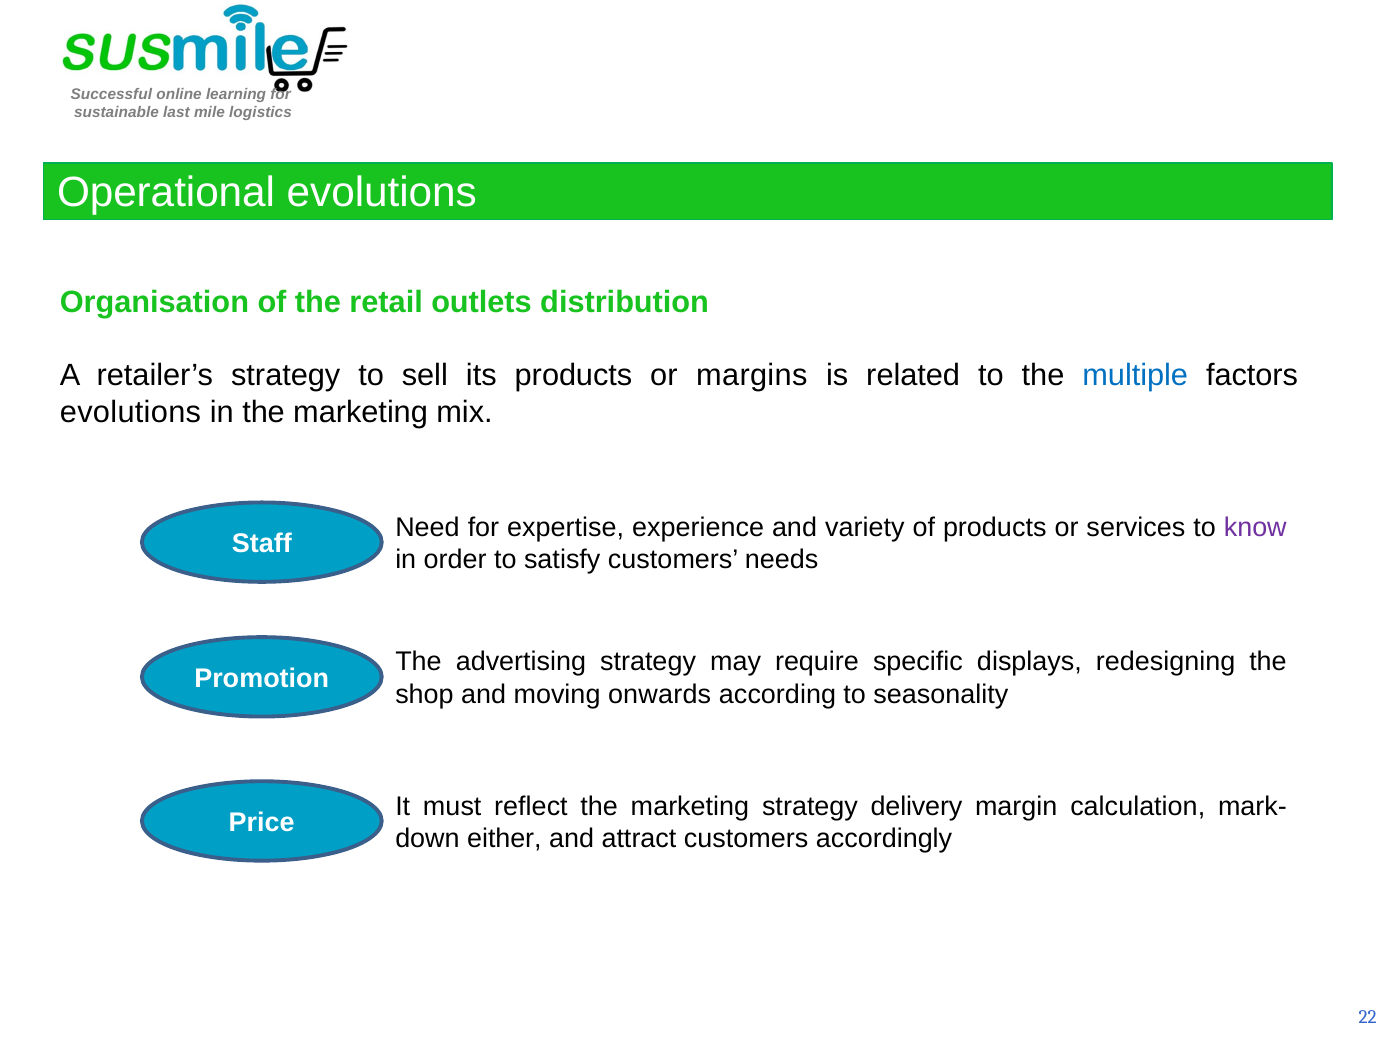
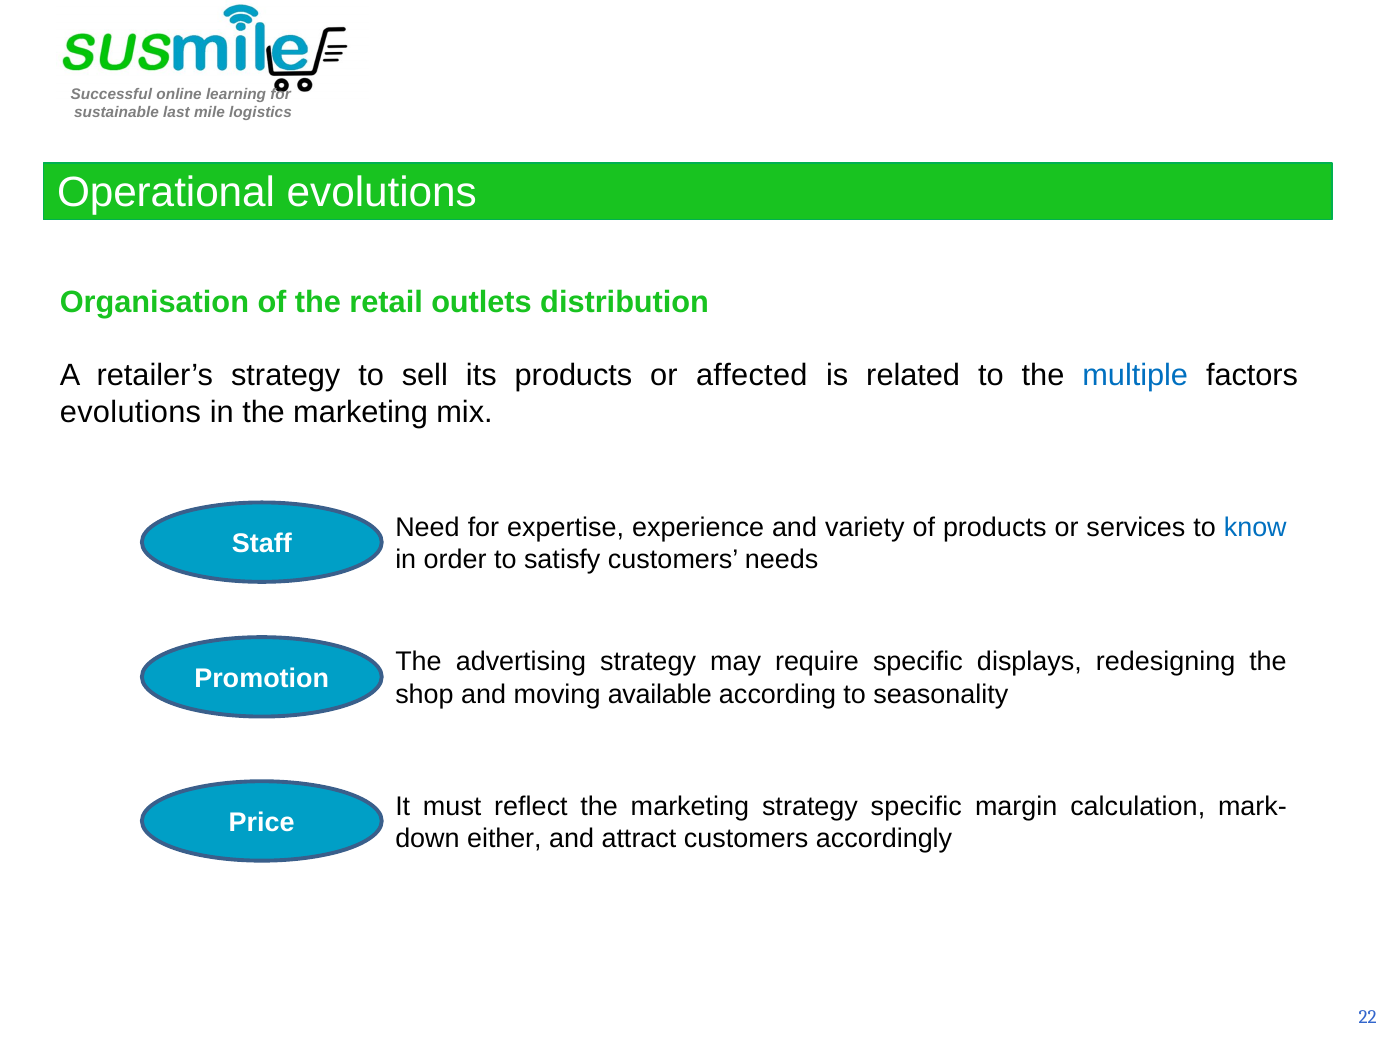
margins: margins -> affected (752, 376)
know colour: purple -> blue (1255, 527)
onwards: onwards -> available (660, 694)
strategy delivery: delivery -> specific (916, 806)
